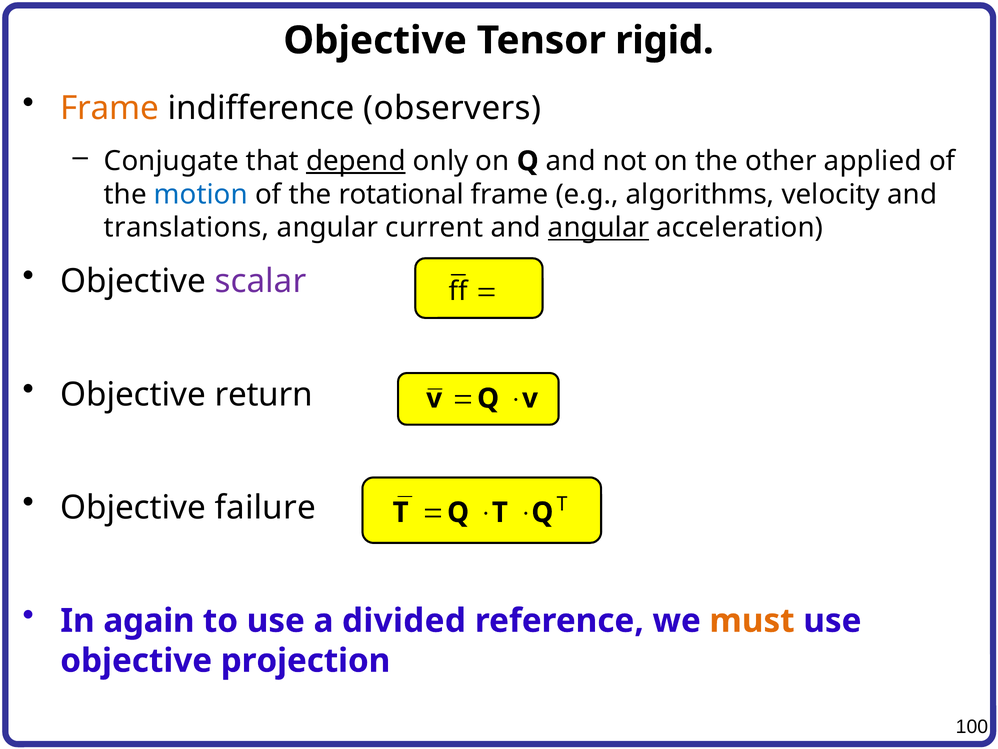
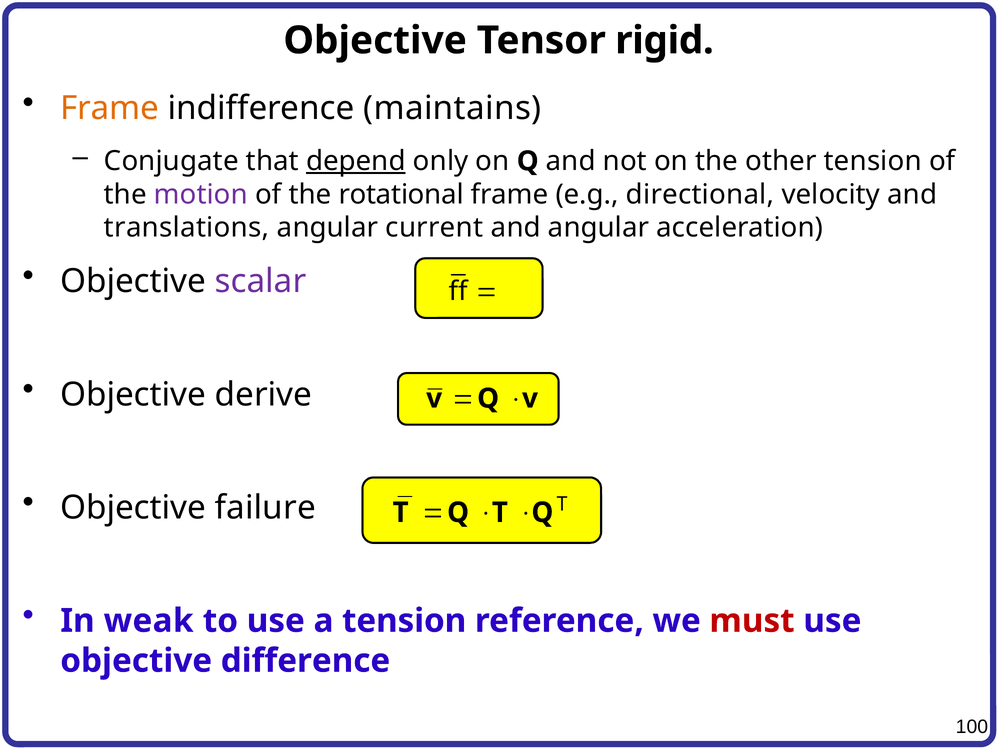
observers: observers -> maintains (452, 108)
other applied: applied -> tension (873, 161)
motion colour: blue -> purple (201, 194)
algorithms: algorithms -> directional (700, 194)
angular underline: present -> none (599, 228)
return: return -> derive (263, 394)
again: again -> weak (149, 620)
a divided: divided -> tension (404, 620)
must colour: orange -> red (752, 620)
projection: projection -> difference (305, 660)
